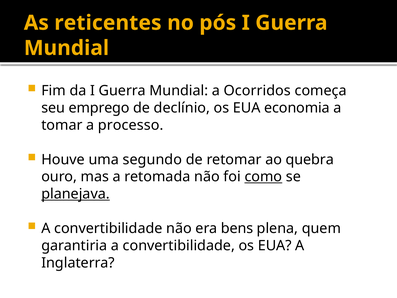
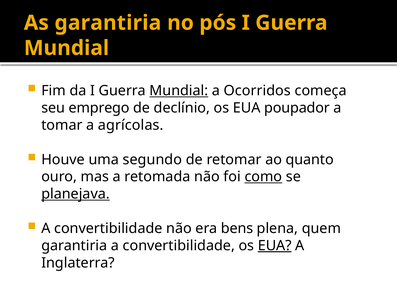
As reticentes: reticentes -> garantiria (108, 23)
Mundial underline: none -> present (179, 91)
economia: economia -> poupador (297, 108)
processo: processo -> agrícolas (131, 125)
quebra: quebra -> quanto (310, 159)
EUA underline: none -> present (275, 245)
